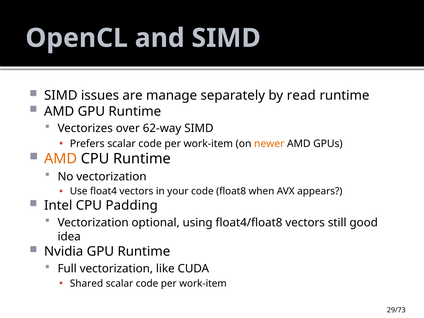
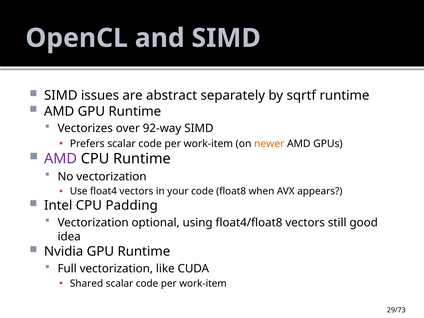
manage: manage -> abstract (172, 95)
read: read -> sqrtf (301, 95)
62-way: 62-way -> 92-way (162, 128)
AMD colour: orange -> purple (61, 159)
